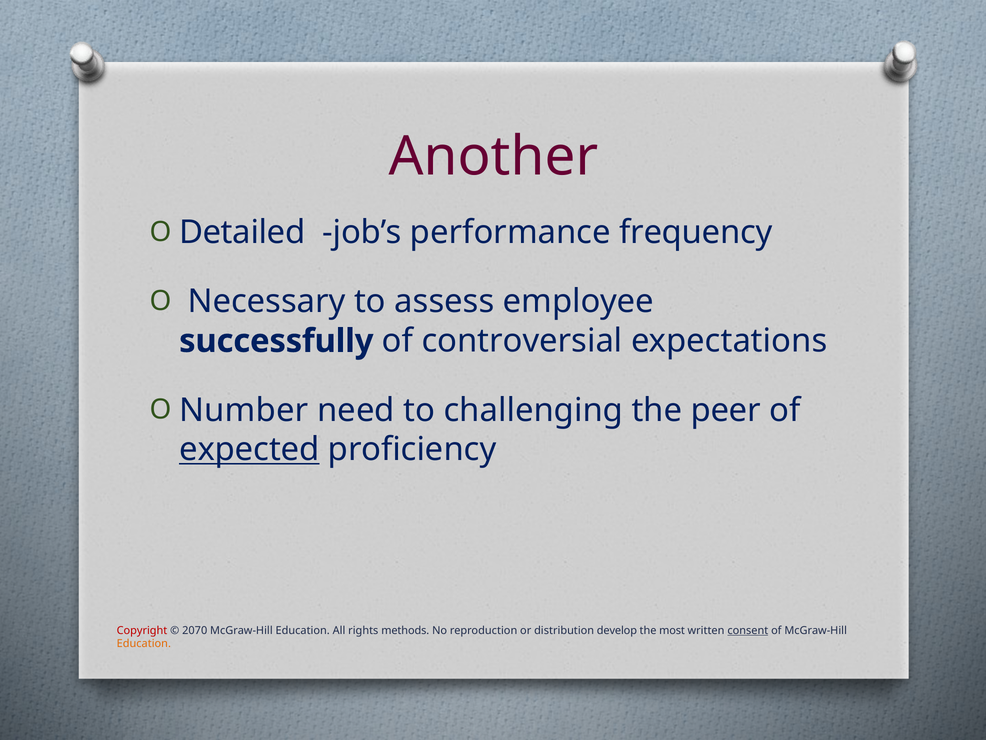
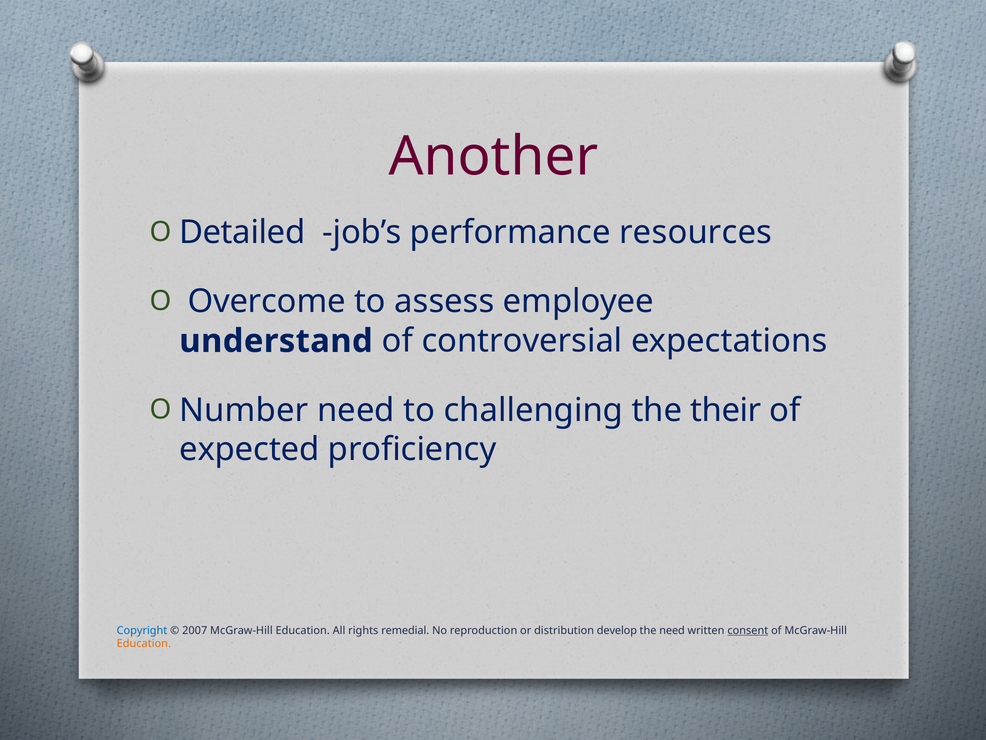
frequency: frequency -> resources (696, 232)
Necessary: Necessary -> Overcome (267, 301)
successfully: successfully -> understand (276, 341)
peer: peer -> their (726, 410)
expected underline: present -> none (249, 449)
Copyright colour: red -> blue (142, 630)
2070: 2070 -> 2007 (195, 630)
methods: methods -> remedial (405, 630)
the most: most -> need (672, 630)
